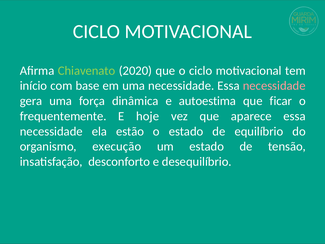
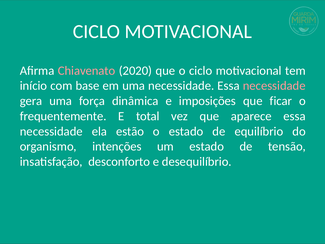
Chiavenato colour: light green -> pink (87, 71)
autoestima: autoestima -> imposições (207, 101)
hoje: hoje -> total (148, 116)
execução: execução -> intenções (117, 146)
